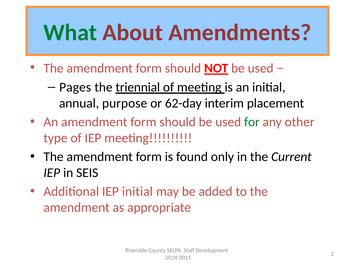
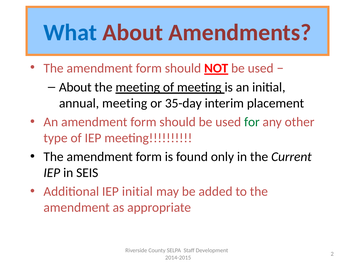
What colour: green -> blue (70, 33)
Pages: Pages -> About (75, 87)
the triennial: triennial -> meeting (138, 87)
annual purpose: purpose -> meeting (125, 103)
62-day: 62-day -> 35-day (183, 103)
